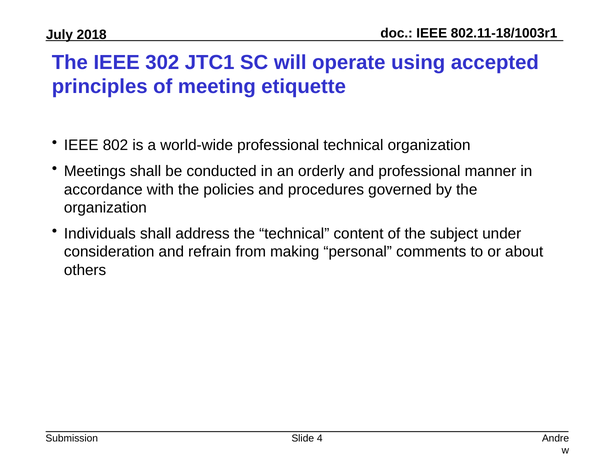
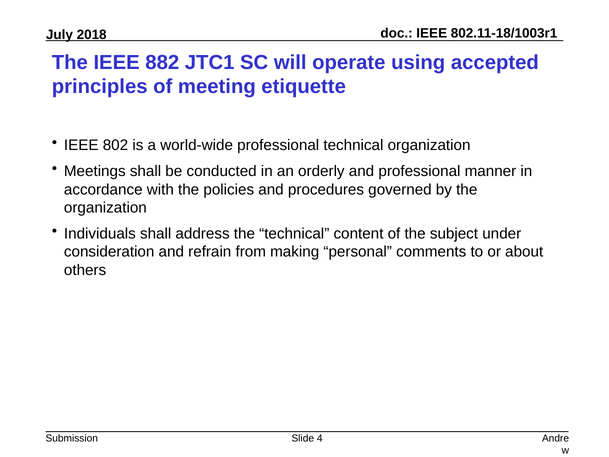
302: 302 -> 882 (162, 62)
